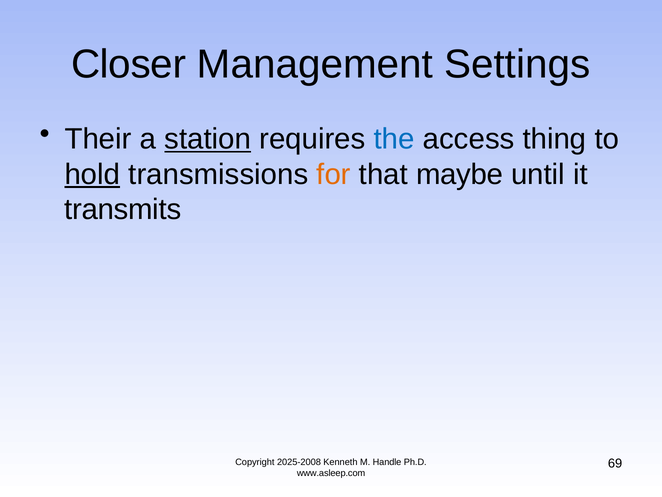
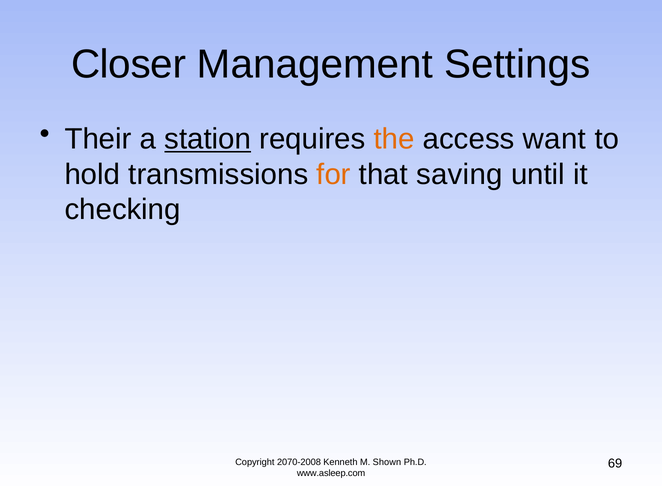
the colour: blue -> orange (394, 139)
thing: thing -> want (554, 139)
hold underline: present -> none (92, 174)
maybe: maybe -> saving (459, 174)
transmits: transmits -> checking (123, 210)
2025-2008: 2025-2008 -> 2070-2008 (299, 462)
Handle: Handle -> Shown (387, 462)
